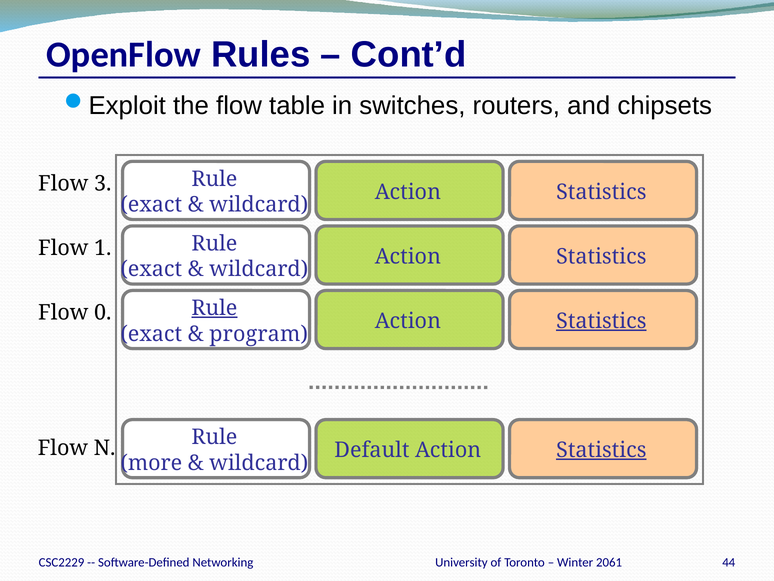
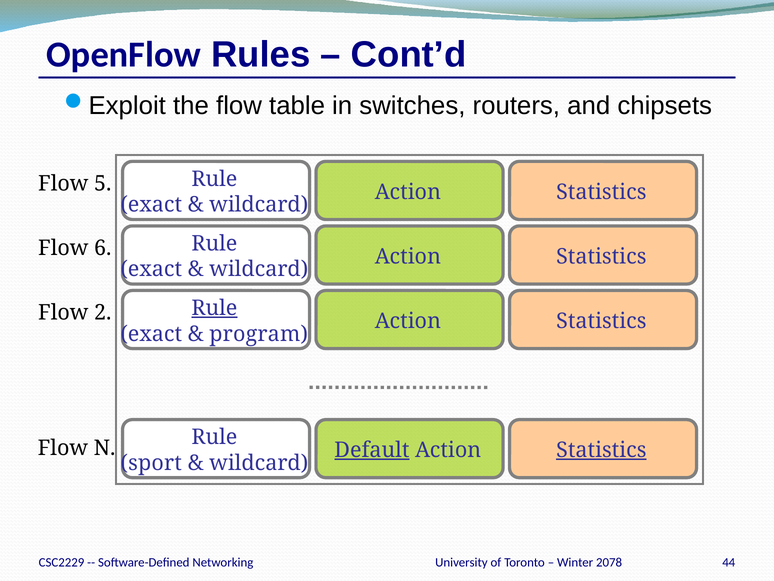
3: 3 -> 5 (103, 183)
1: 1 -> 6 (103, 248)
0: 0 -> 2 (103, 312)
Statistics underline: present -> none (601, 321)
Default underline: none -> present (372, 450)
more: more -> sport (151, 463)
2061: 2061 -> 2078 (609, 562)
